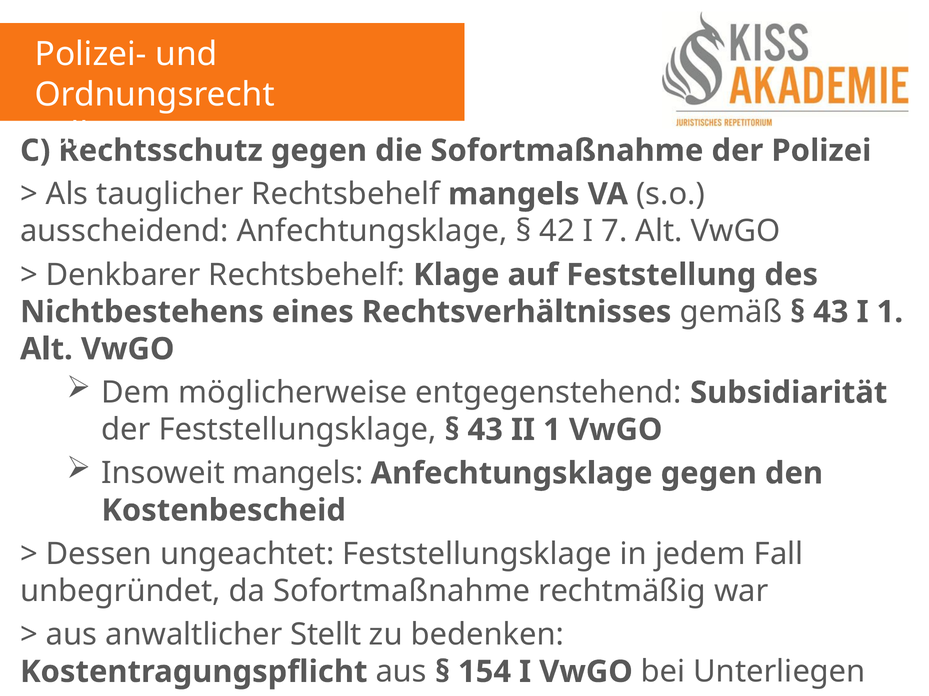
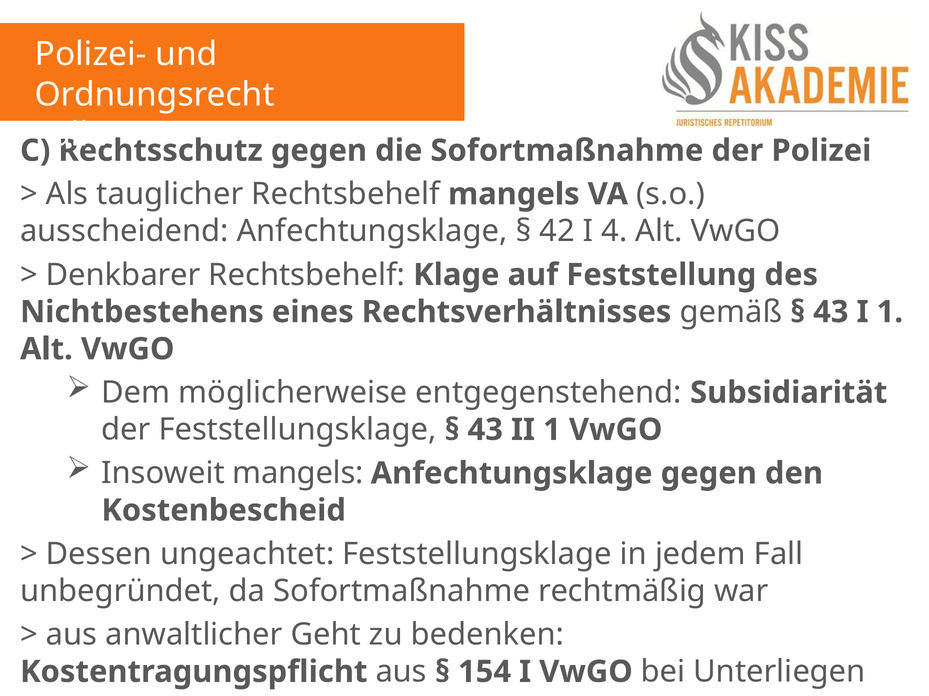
I 7: 7 -> 4 (614, 232)
Stellt: Stellt -> Geht (326, 635)
